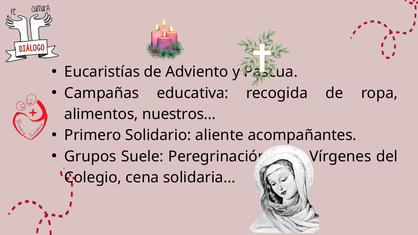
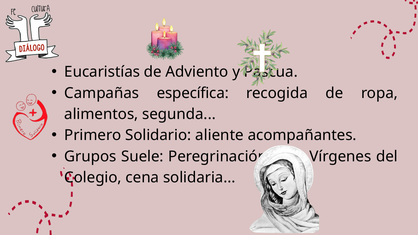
educativa: educativa -> específica (193, 93)
nuestros: nuestros -> segunda (179, 114)
